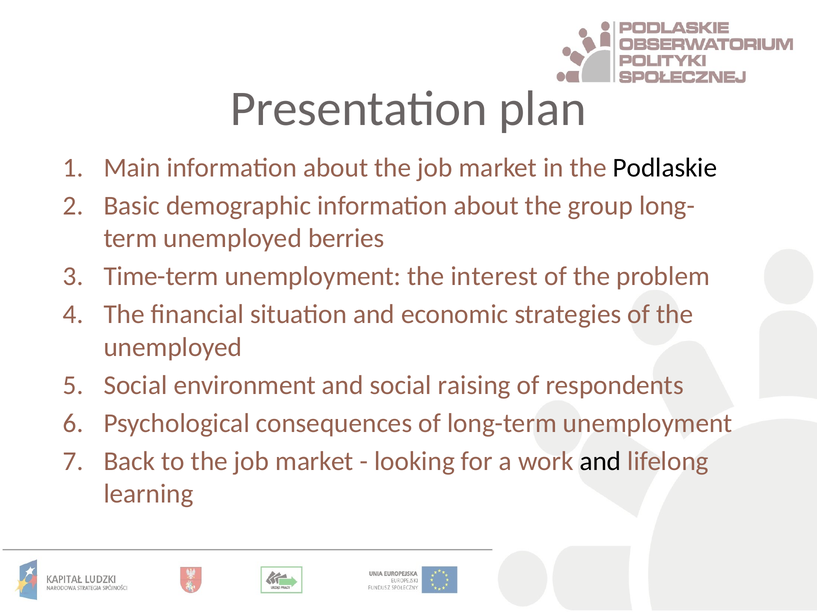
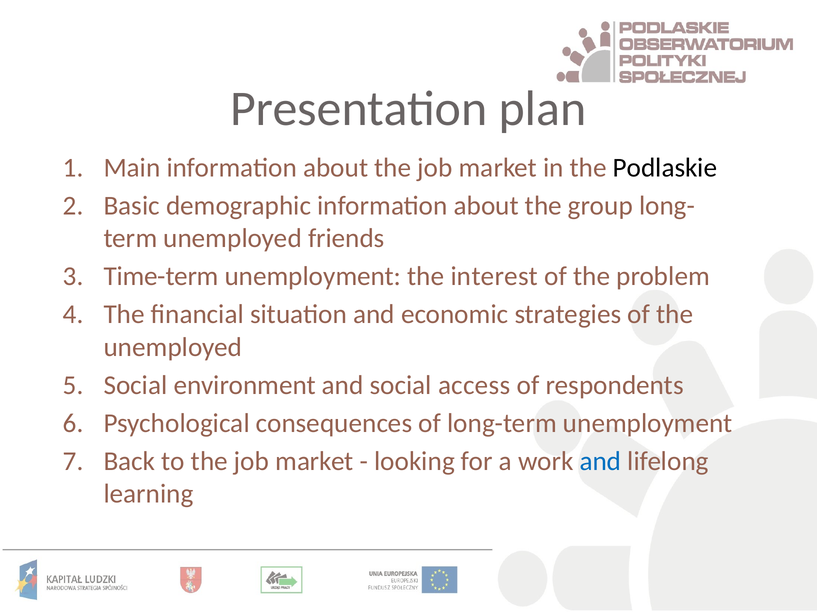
berries: berries -> friends (346, 239)
raising: raising -> access (474, 386)
and colour: black -> blue (600, 462)
